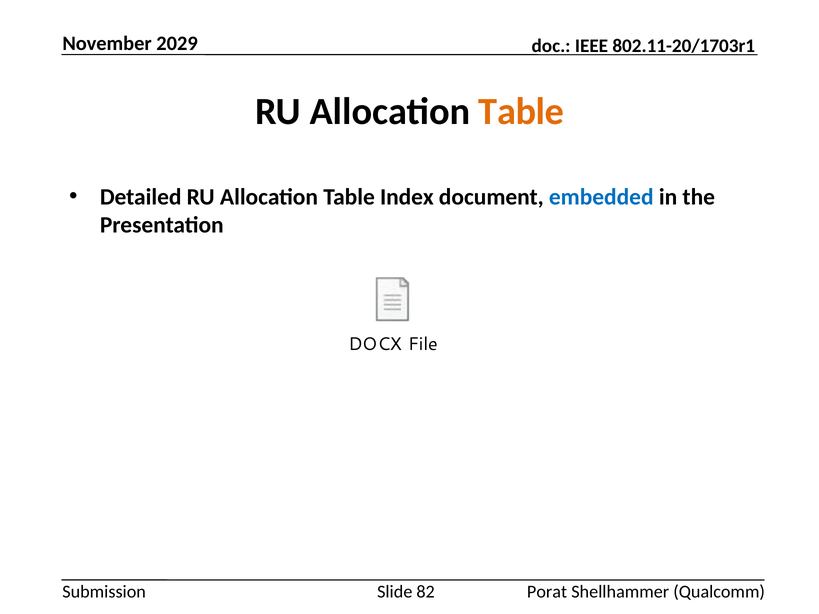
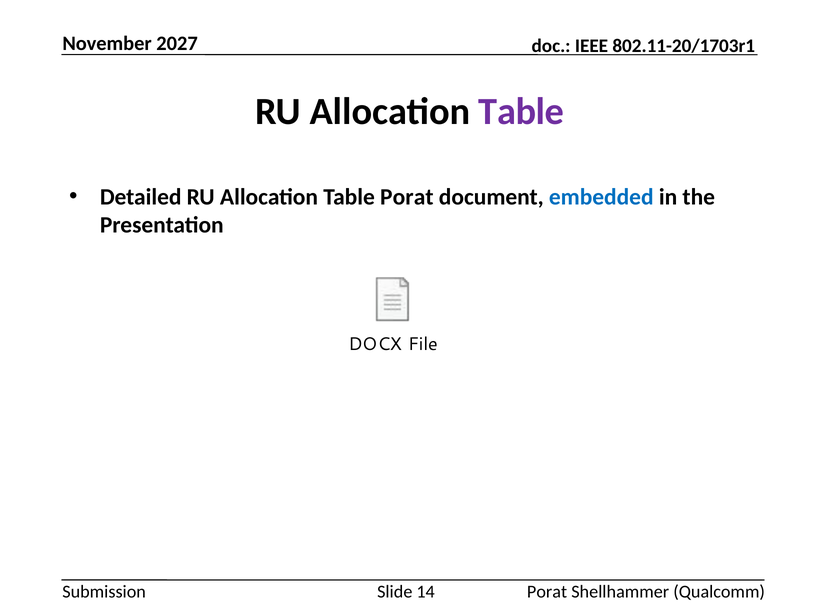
2029: 2029 -> 2027 (177, 43)
Table colour: orange -> purple (521, 112)
Table Index: Index -> Porat (407, 197)
82: 82 -> 14 (426, 592)
